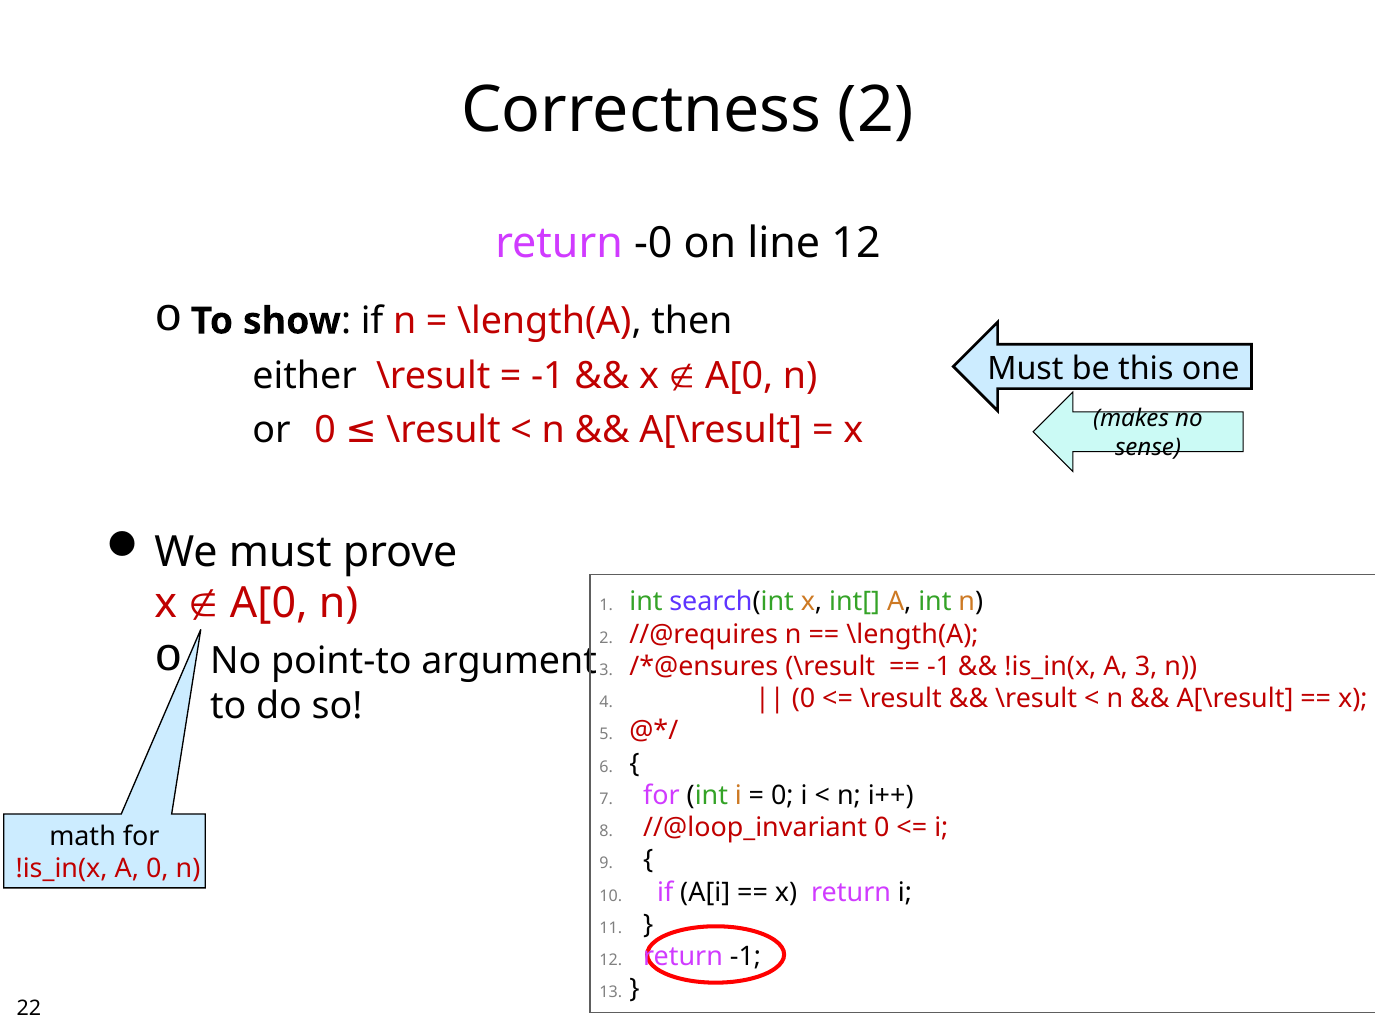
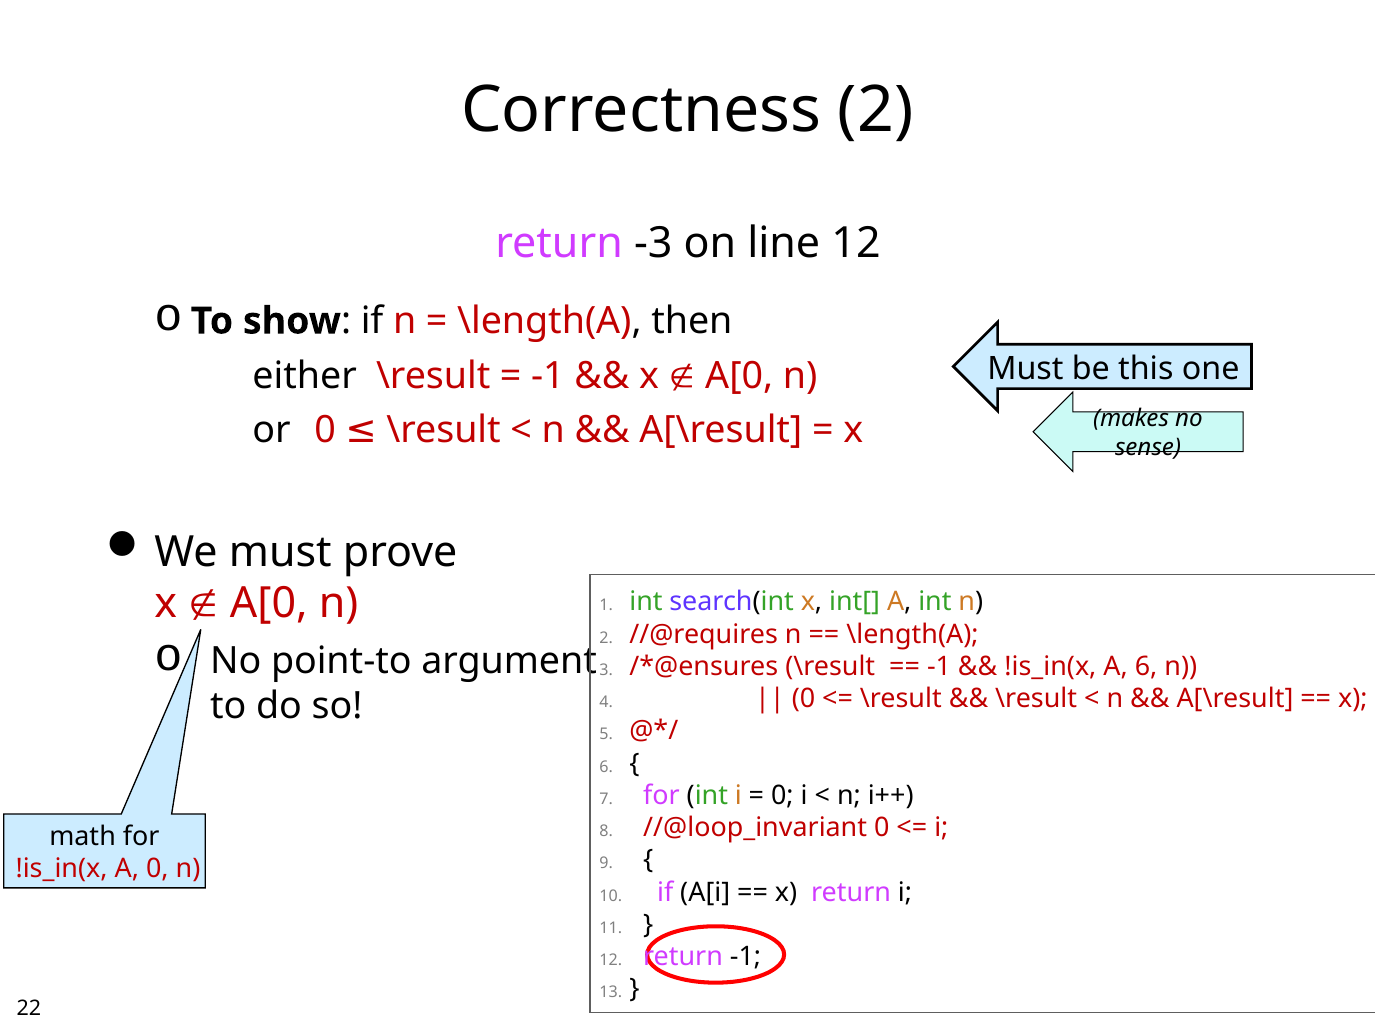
-0: -0 -> -3 (653, 244)
A 3: 3 -> 6 (1146, 667)
